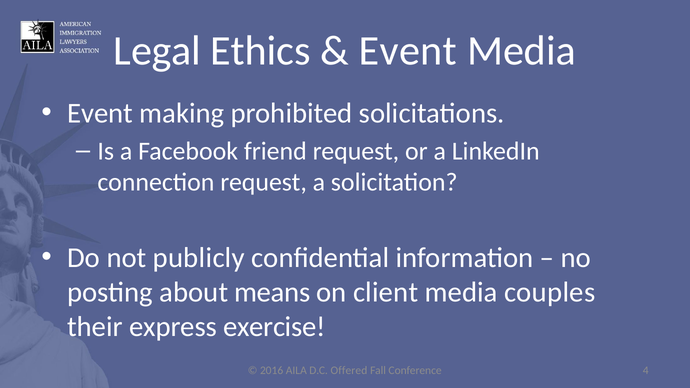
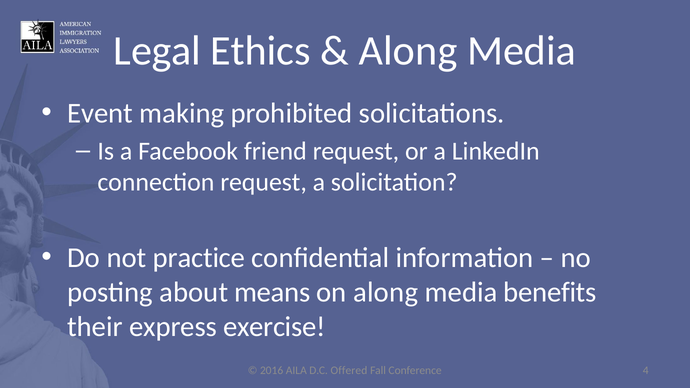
Event: Event -> Along (408, 51)
publicly: publicly -> practice (199, 258)
on client: client -> along (386, 292)
couples: couples -> benefits (550, 292)
